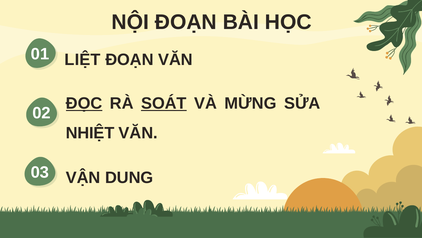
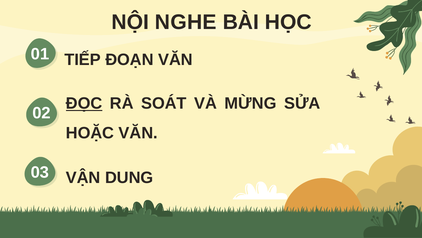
NỘI ĐOẠN: ĐOẠN -> NGHE (186, 22)
LIỆT: LIỆT -> TIẾP (83, 60)
SOÁT underline: present -> none (164, 103)
NHIỆT: NHIỆT -> HOẶC (90, 133)
